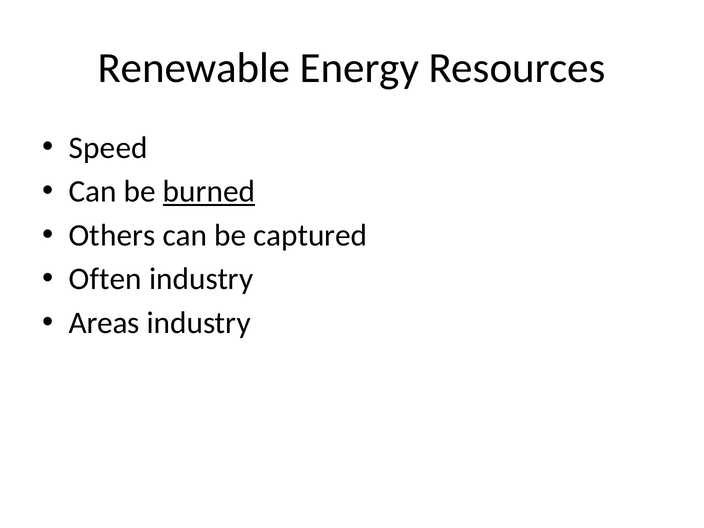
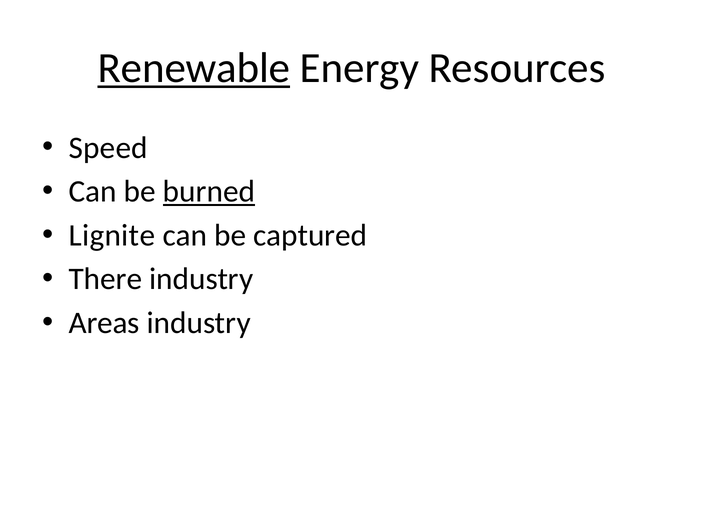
Renewable underline: none -> present (194, 68)
Others: Others -> Lignite (112, 235)
Often: Often -> There (105, 279)
